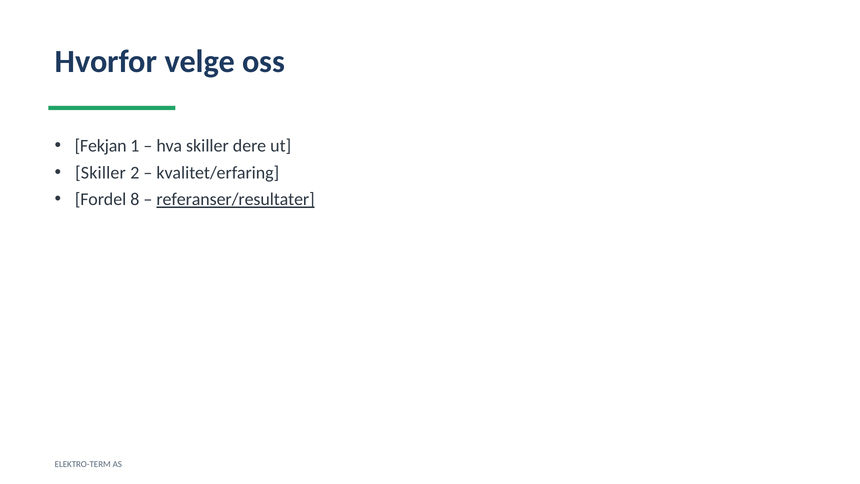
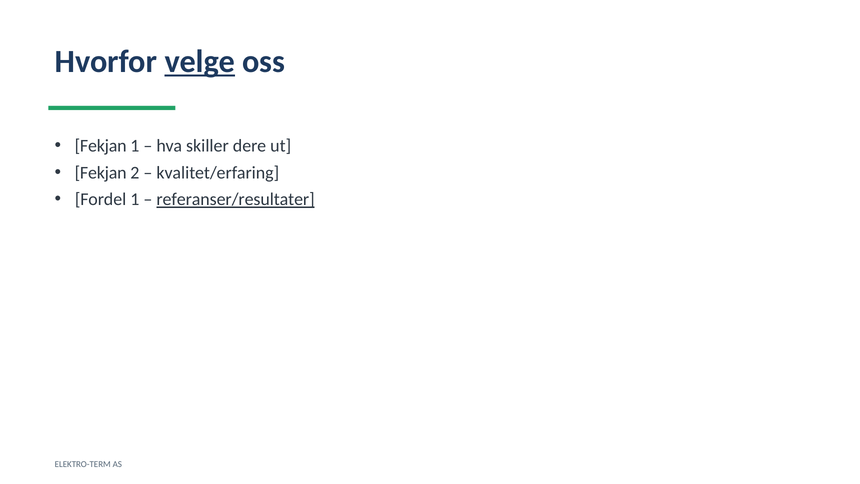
velge underline: none -> present (200, 61)
Skiller: Skiller -> Fekjan (101, 173)
Fordel 8: 8 -> 1 (135, 199)
